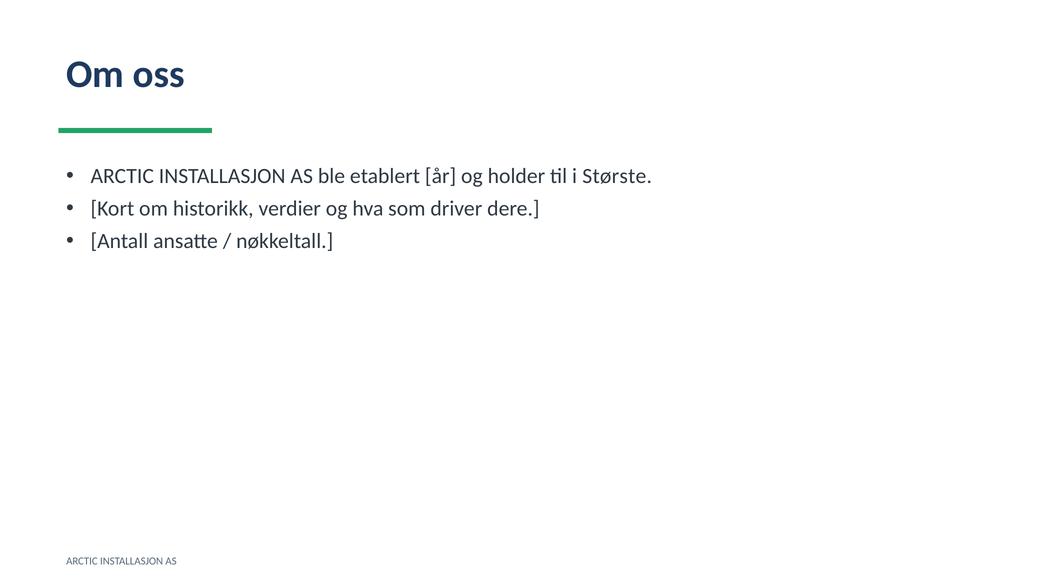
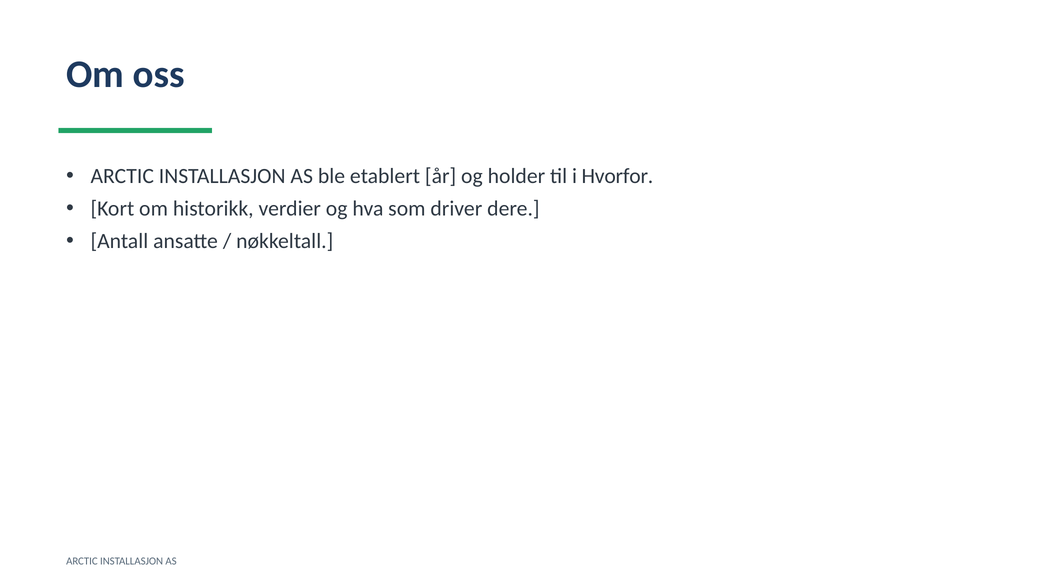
Største: Største -> Hvorfor (617, 176)
